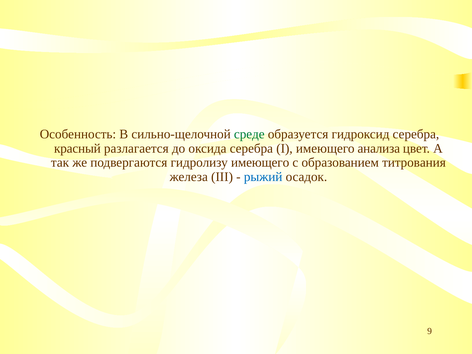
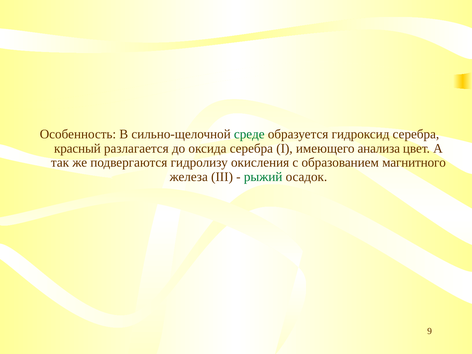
гидролизу имеющего: имеющего -> окисления (260, 163)
титрования: титрования -> магнитного (414, 163)
рыжий colour: blue -> green (263, 177)
